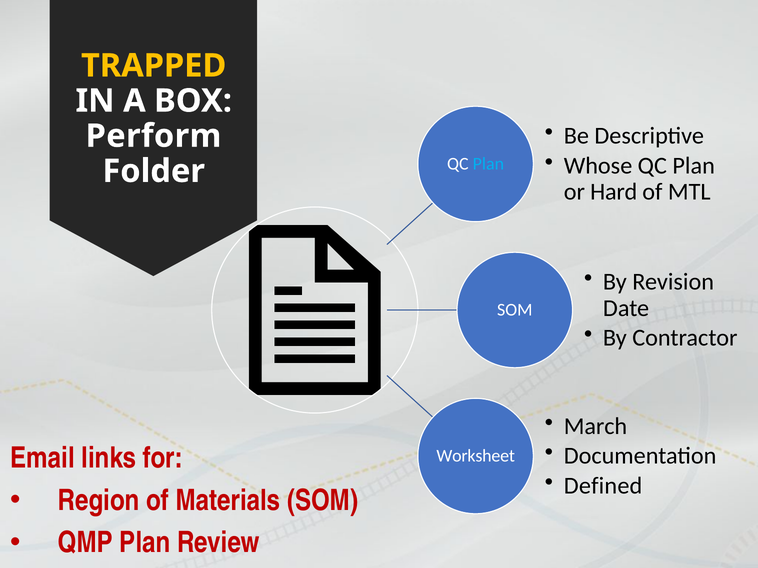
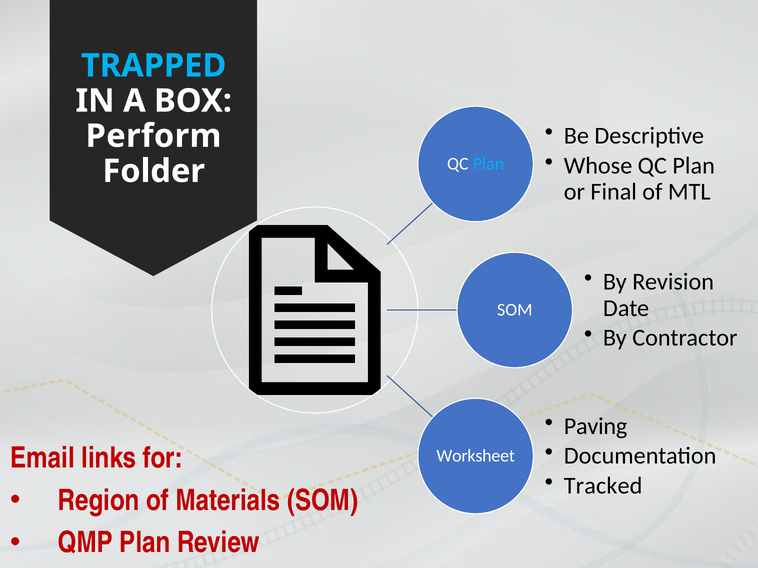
TRAPPED colour: yellow -> light blue (154, 66)
Hard: Hard -> Final (614, 192)
March: March -> Paving (596, 427)
Defined: Defined -> Tracked (603, 486)
